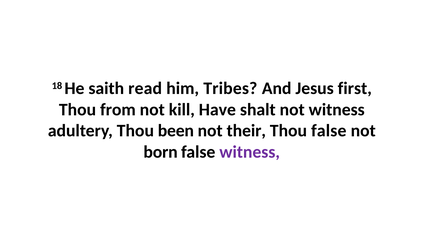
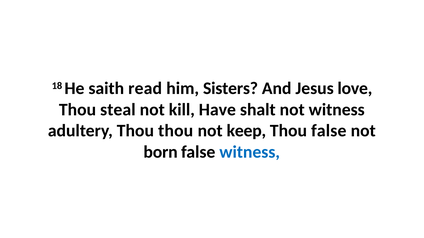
Tribes: Tribes -> Sisters (231, 89)
first: first -> love (355, 89)
from: from -> steal (118, 110)
Thou been: been -> thou (176, 131)
their: their -> keep (246, 131)
witness colour: purple -> blue (250, 152)
